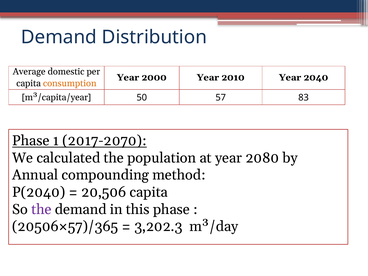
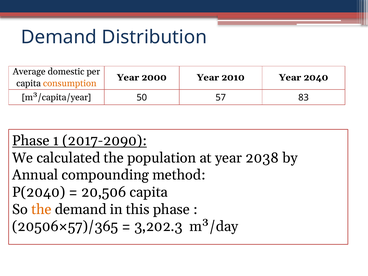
2017-2070: 2017-2070 -> 2017-2090 (105, 141)
2080: 2080 -> 2038 (262, 158)
the colour: purple -> orange (41, 209)
